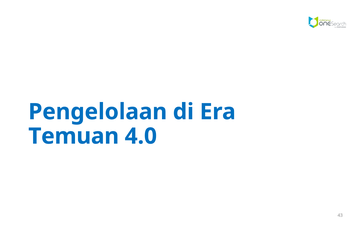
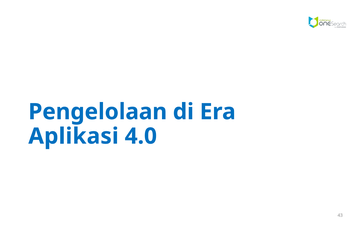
Temuan: Temuan -> Aplikasi (73, 136)
